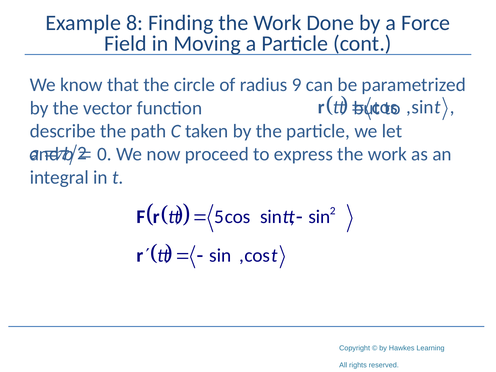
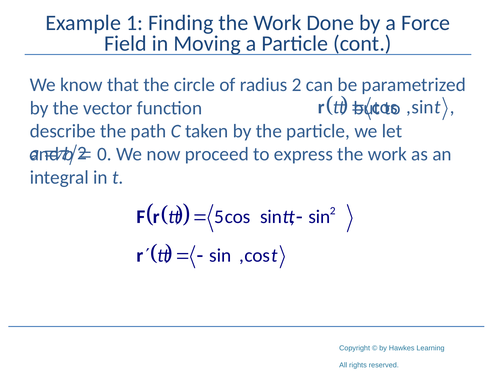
8: 8 -> 1 (135, 23)
radius 9: 9 -> 2 (297, 85)
